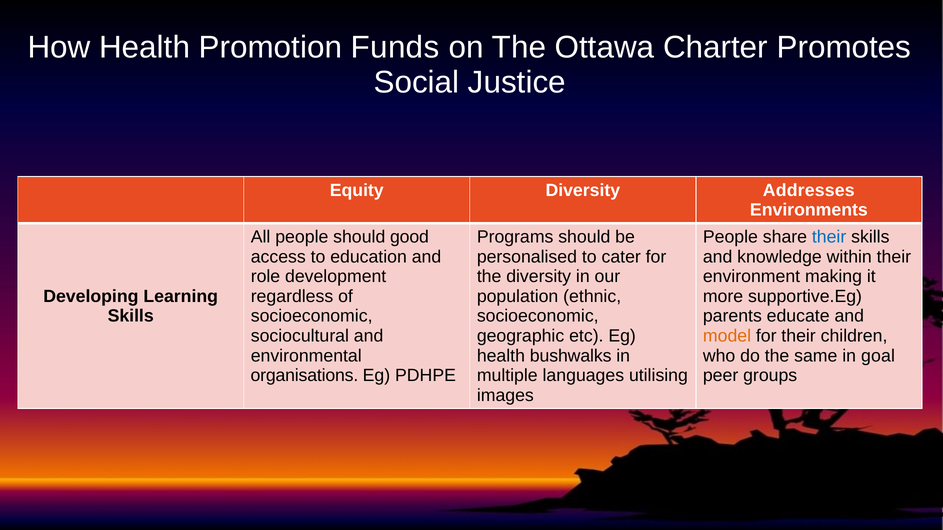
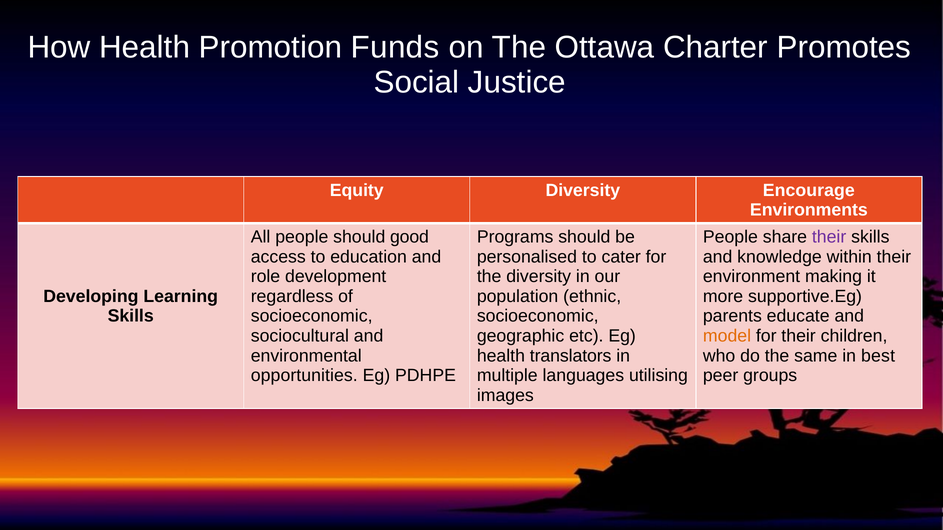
Addresses: Addresses -> Encourage (809, 191)
their colour: blue -> purple (829, 237)
bushwalks: bushwalks -> translators (571, 356)
goal: goal -> best (878, 356)
organisations: organisations -> opportunities (304, 376)
